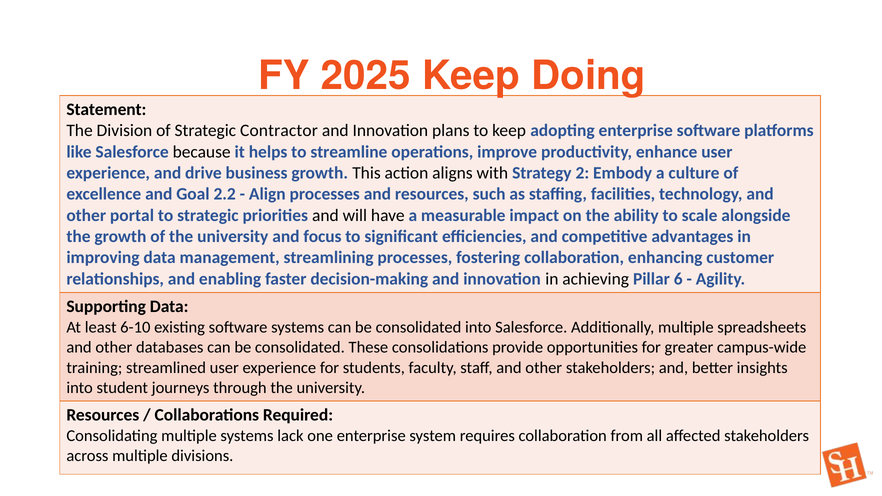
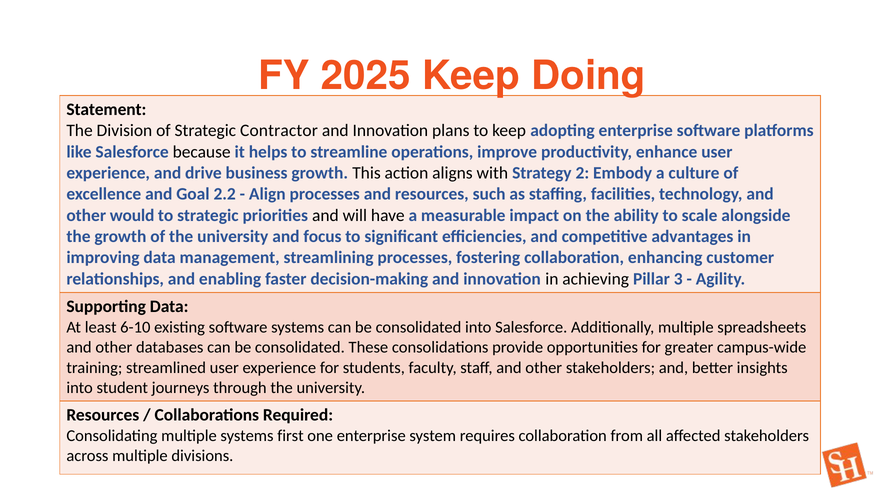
portal: portal -> would (132, 215)
6: 6 -> 3 (678, 279)
lack: lack -> first (290, 436)
